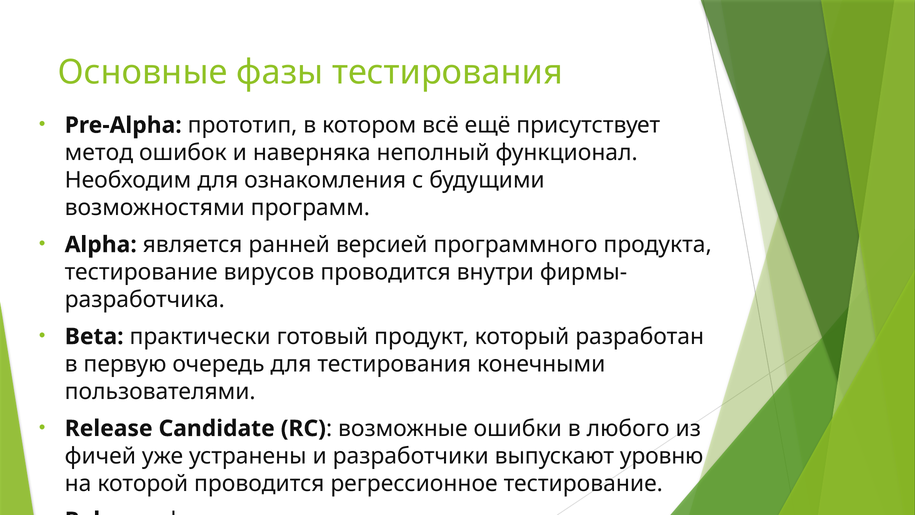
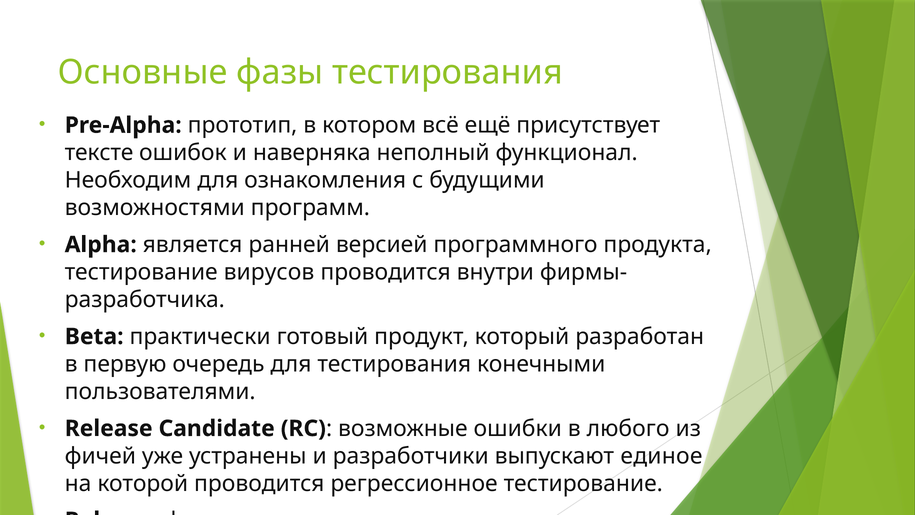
метод: метод -> тексте (99, 153)
уровню: уровню -> единое (661, 456)
